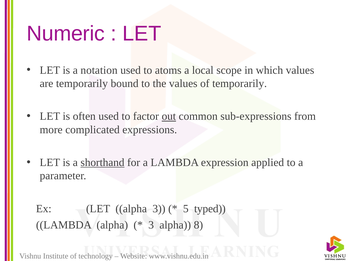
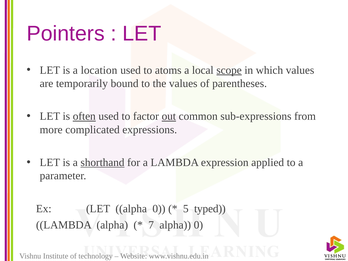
Numeric: Numeric -> Pointers (66, 34)
notation: notation -> location (99, 70)
scope underline: none -> present (229, 70)
of temporarily: temporarily -> parentheses (240, 83)
often underline: none -> present (84, 116)
LET alpha 3: 3 -> 0 (159, 209)
3: 3 -> 7 (151, 225)
8: 8 -> 0 (198, 225)
